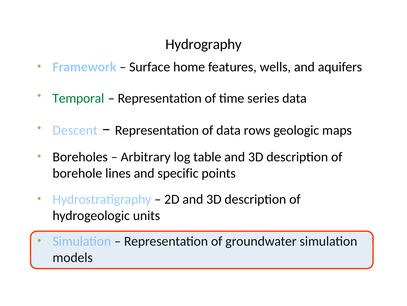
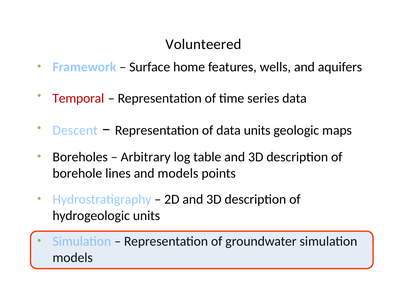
Hydrography: Hydrography -> Volunteered (203, 44)
Temporal colour: green -> red (78, 98)
data rows: rows -> units (257, 130)
and specific: specific -> models (178, 173)
